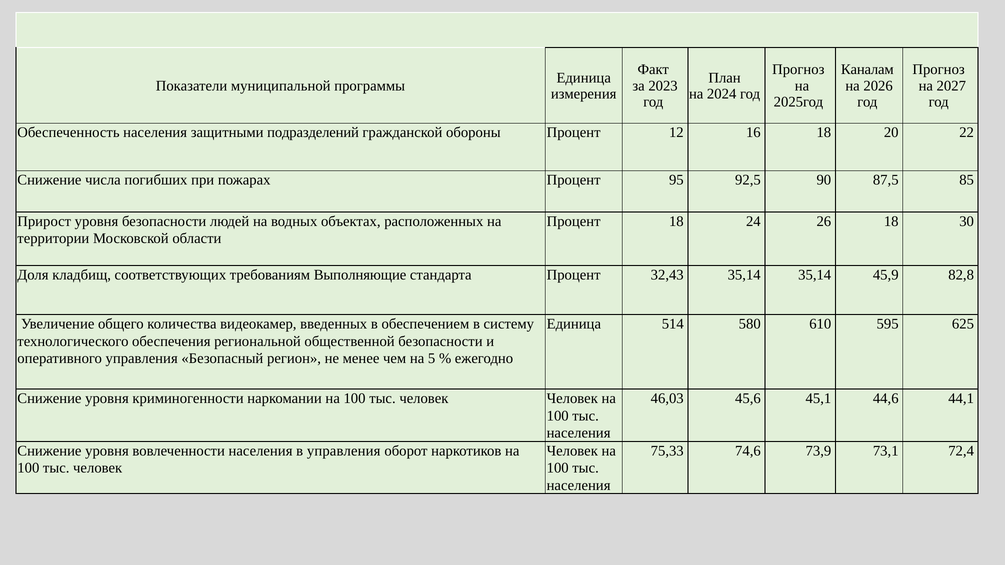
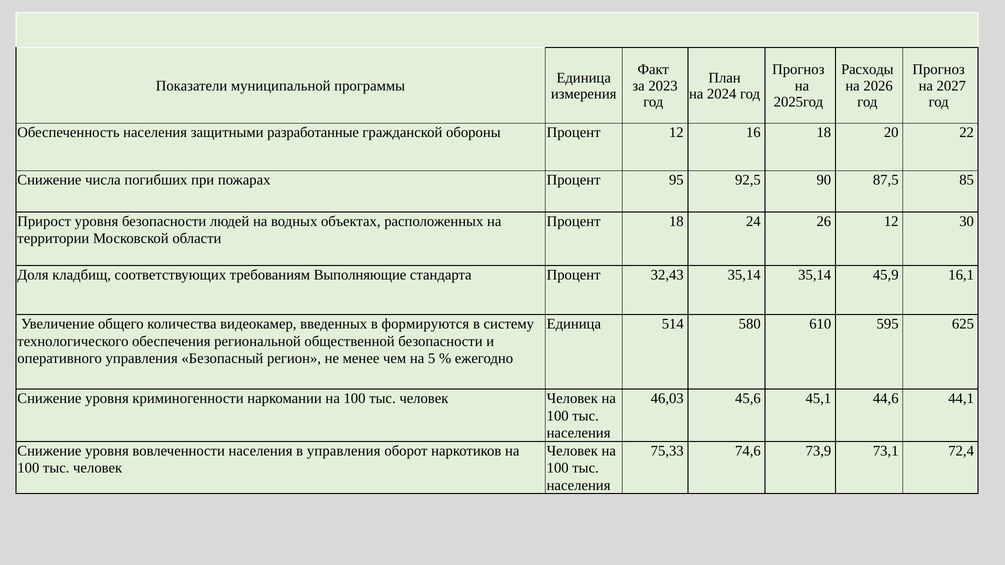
Каналам: Каналам -> Расходы (867, 70)
подразделений: подразделений -> разработанные (313, 133)
26 18: 18 -> 12 (891, 221)
82,8: 82,8 -> 16,1 (961, 275)
обеспечением: обеспечением -> формируются (425, 324)
